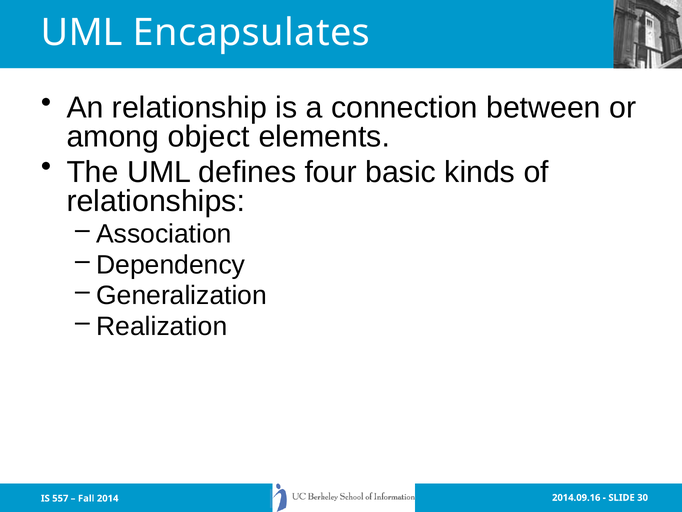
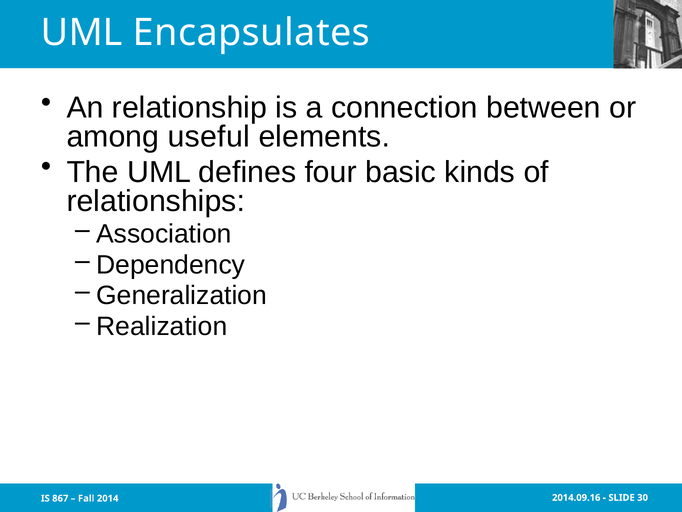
object: object -> useful (209, 137)
557: 557 -> 867 (60, 498)
